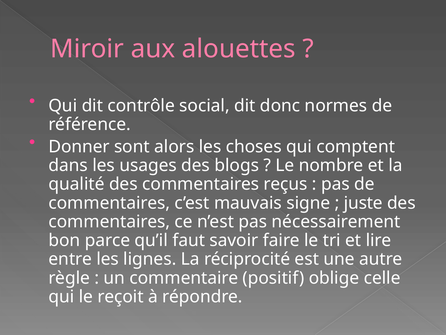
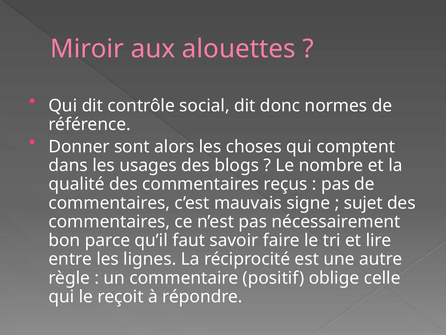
juste: juste -> sujet (363, 203)
